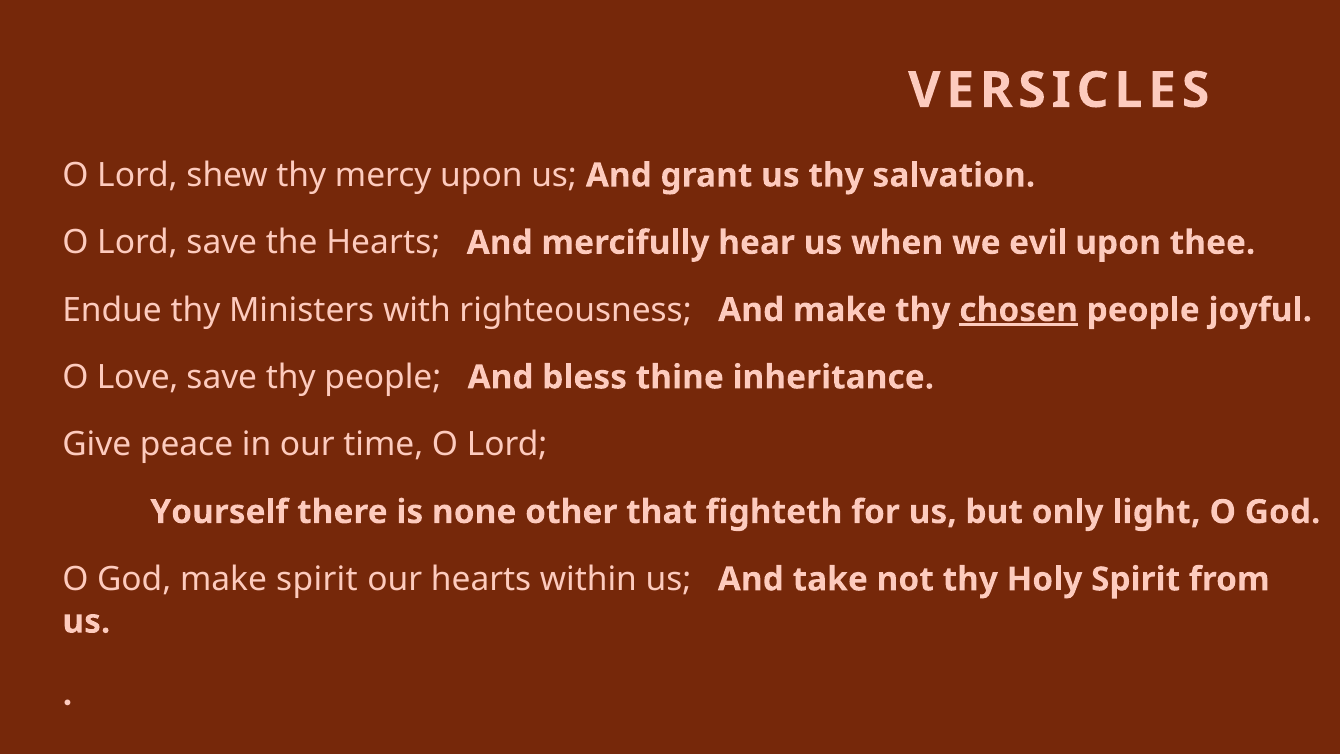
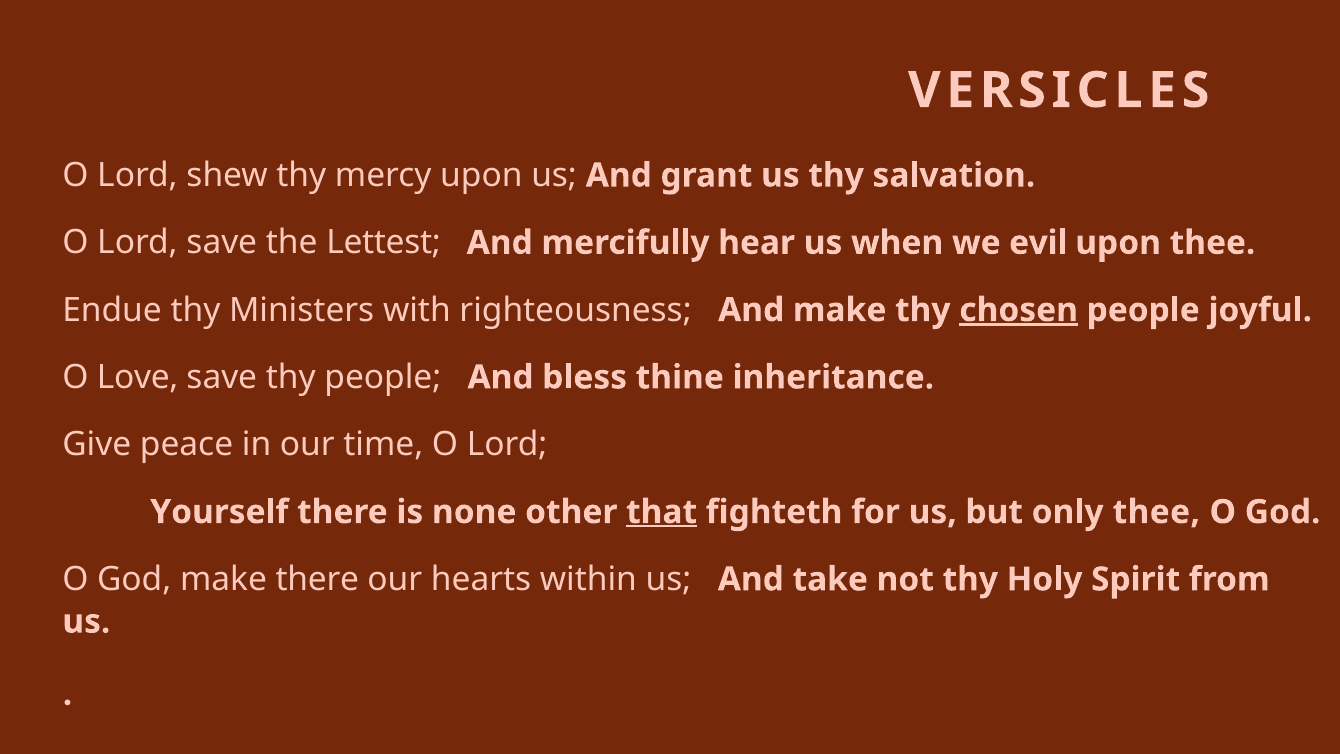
the Hearts: Hearts -> Lettest (384, 243)
that underline: none -> present (662, 512)
only light: light -> thee (1156, 512)
make spirit: spirit -> there (317, 579)
